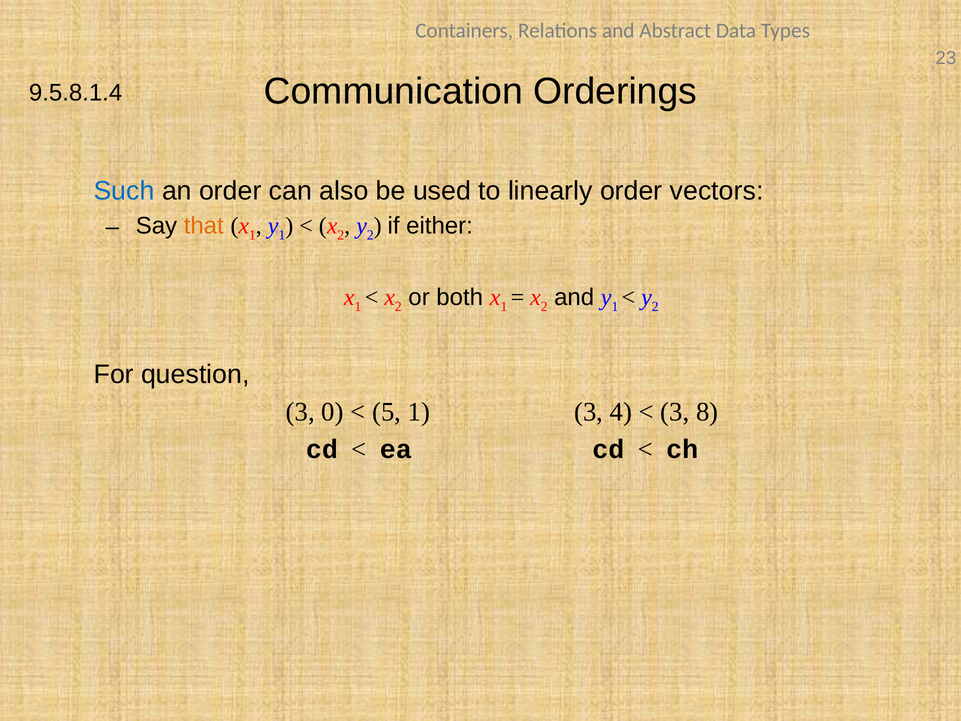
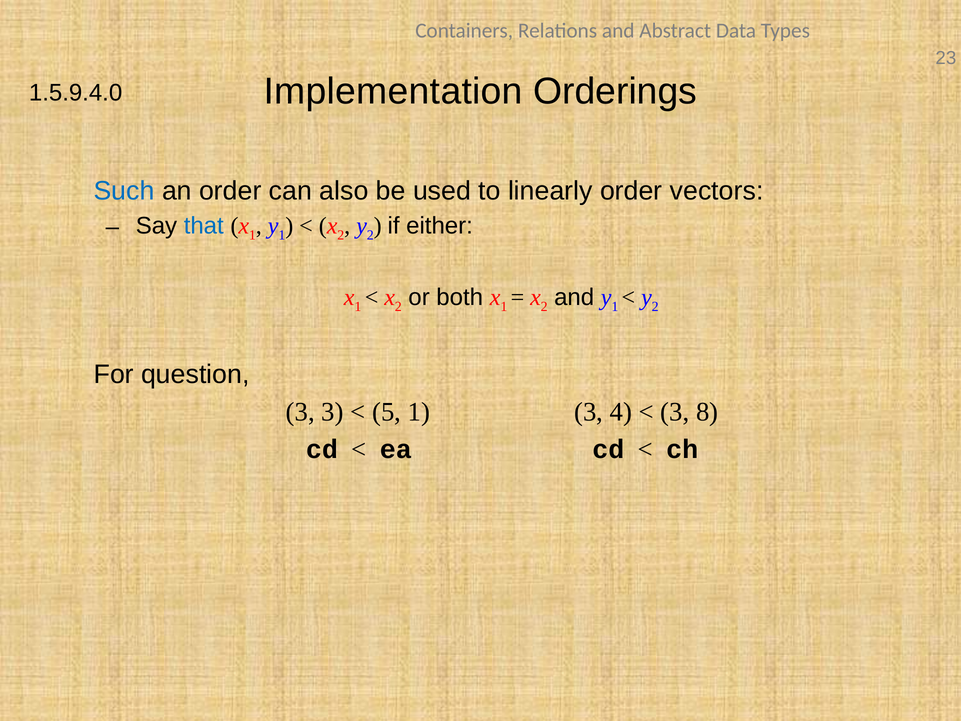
Communication: Communication -> Implementation (393, 92)
9.5.8.1.4: 9.5.8.1.4 -> 1.5.9.4.0 (76, 93)
that colour: orange -> blue (204, 226)
3 0: 0 -> 3 (333, 412)
